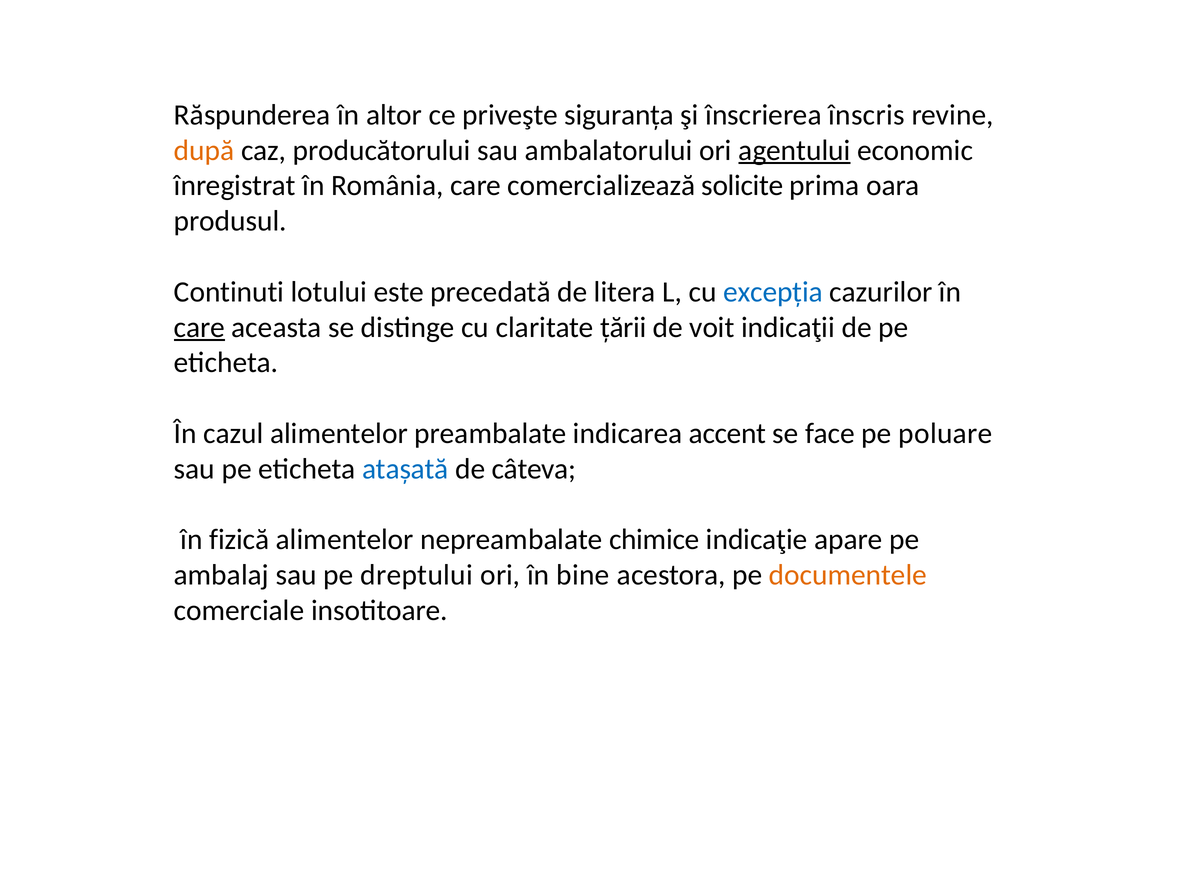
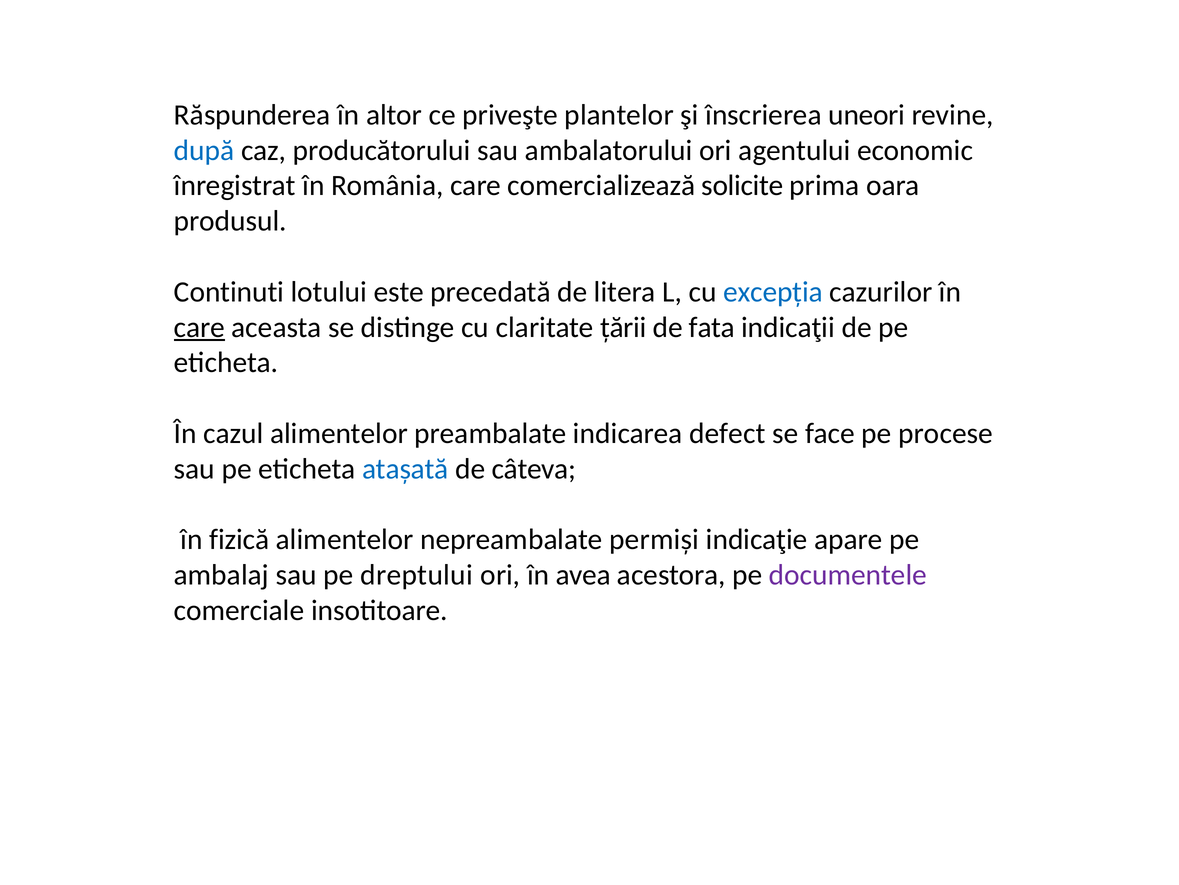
siguranţa: siguranţa -> plantelor (619, 115)
înscris: înscris -> uneori (867, 115)
după colour: orange -> blue (204, 150)
agentului underline: present -> none (794, 150)
voit: voit -> fata (712, 327)
accent: accent -> defect (727, 433)
poluare: poluare -> procese (946, 433)
chimice: chimice -> permişi (654, 539)
bine: bine -> avea (583, 575)
documentele colour: orange -> purple (848, 575)
